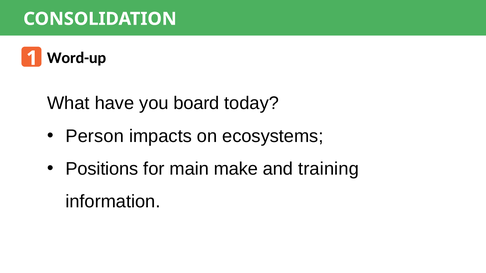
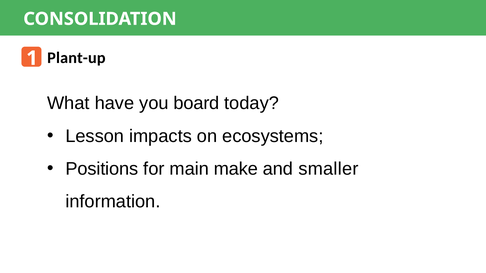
Word-up: Word-up -> Plant-up (76, 58)
Person: Person -> Lesson (95, 136)
training: training -> smaller (329, 169)
